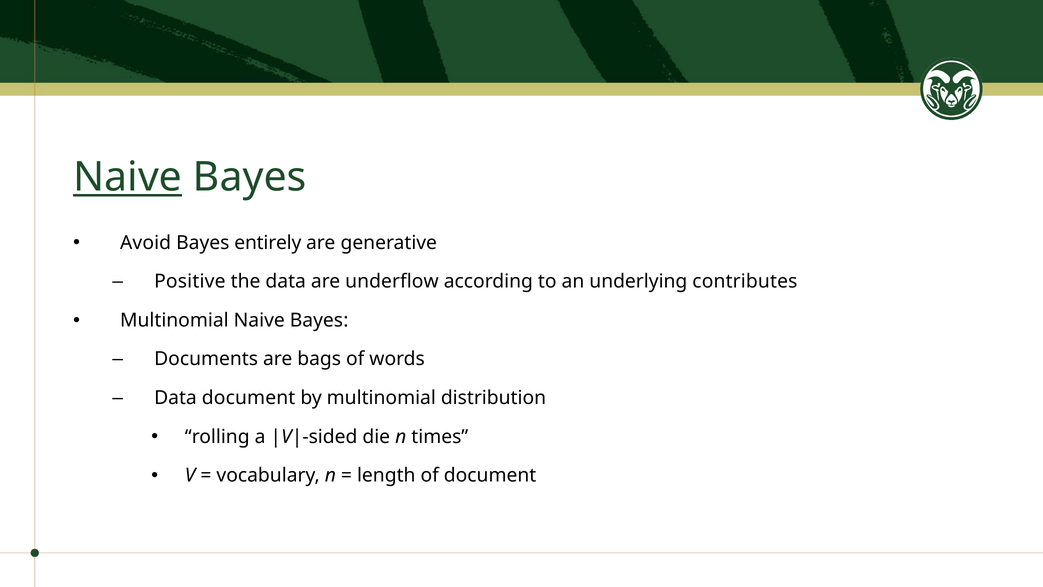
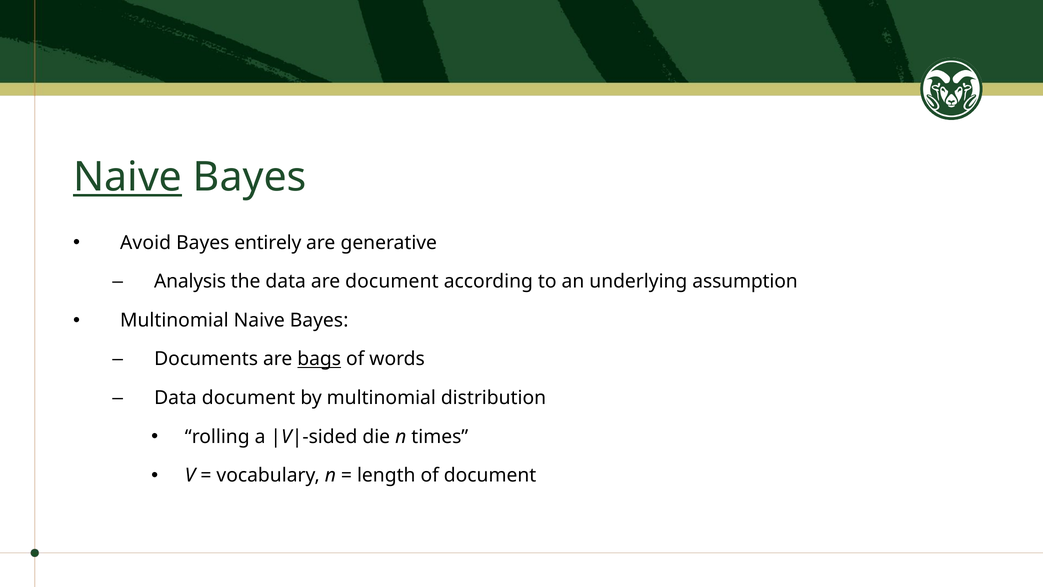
Positive: Positive -> Analysis (190, 281)
are underflow: underflow -> document (392, 281)
contributes: contributes -> assumption (745, 281)
bags underline: none -> present (319, 359)
